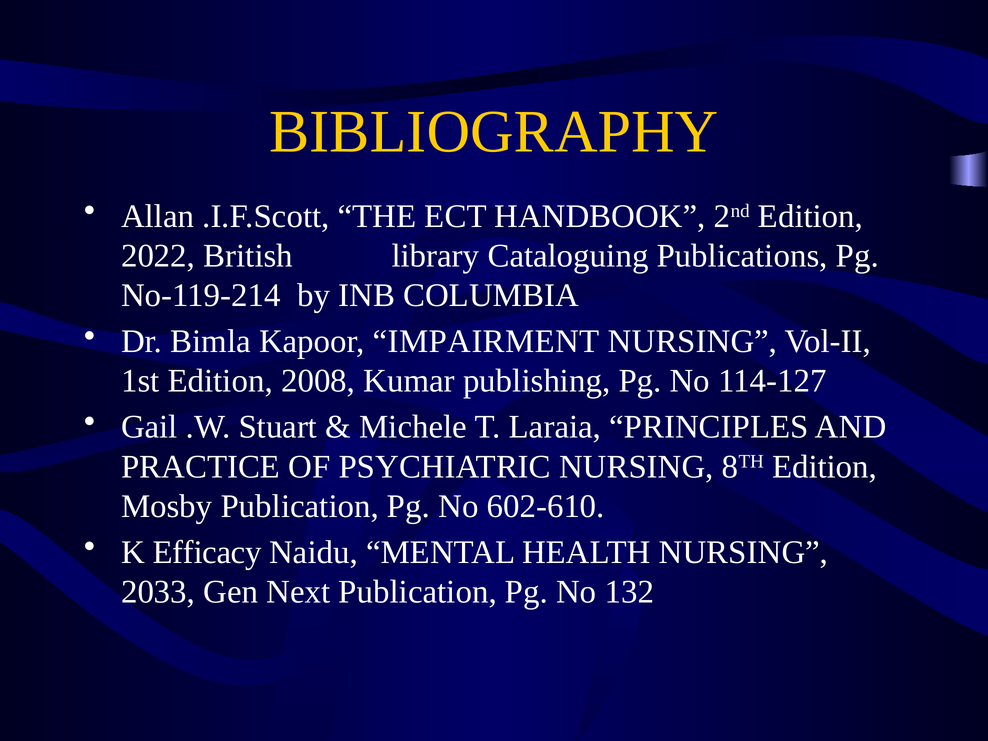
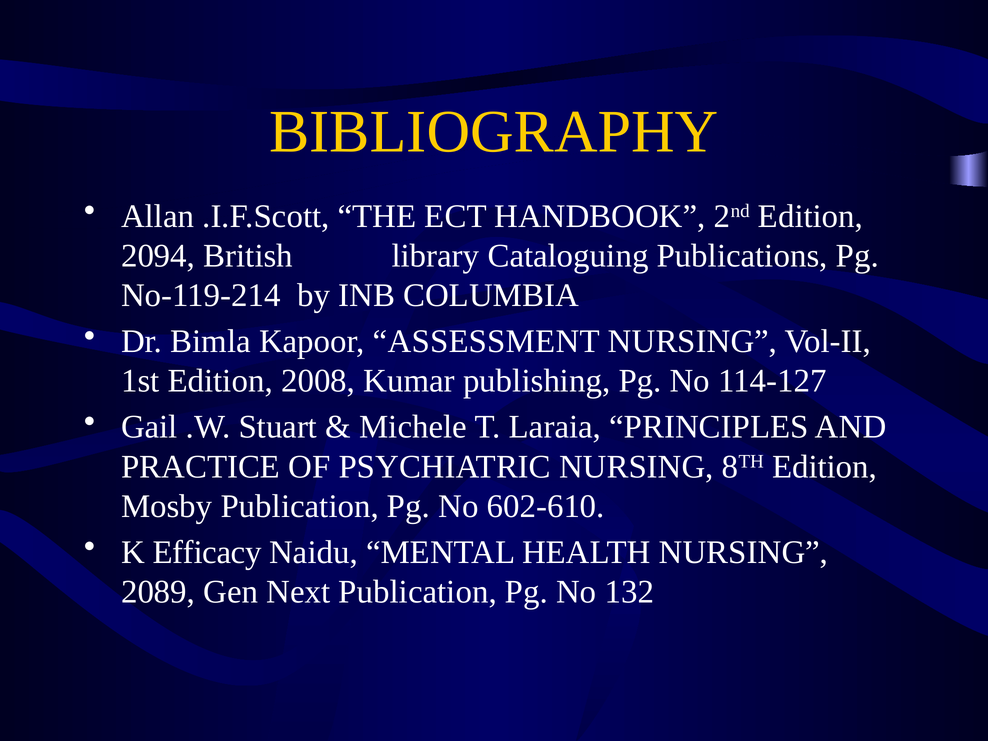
2022: 2022 -> 2094 (158, 256)
IMPAIRMENT: IMPAIRMENT -> ASSESSMENT (486, 342)
2033: 2033 -> 2089 (158, 592)
